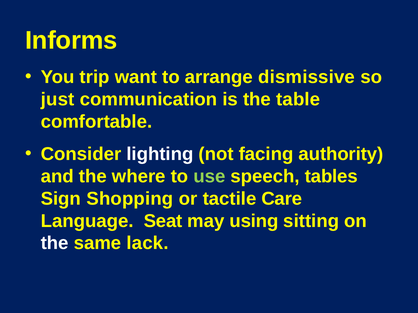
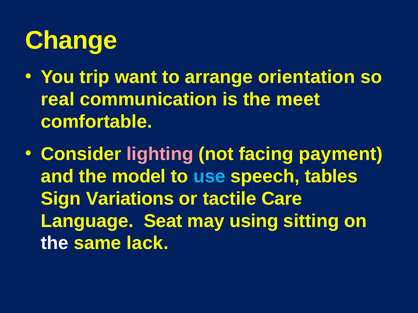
Informs: Informs -> Change (71, 40)
dismissive: dismissive -> orientation (307, 77)
just: just -> real (58, 100)
table: table -> meet (298, 100)
lighting colour: white -> pink (160, 154)
authority: authority -> payment (341, 154)
where: where -> model (139, 177)
use colour: light green -> light blue (209, 177)
Shopping: Shopping -> Variations (130, 199)
